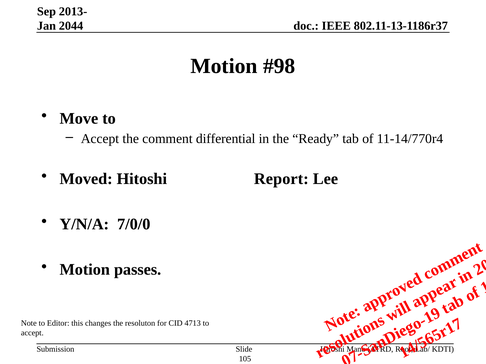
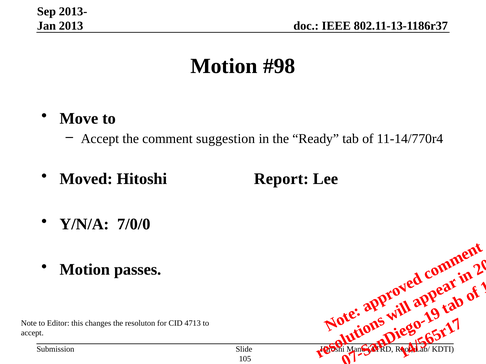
2044: 2044 -> 2013 (71, 26)
differential: differential -> suggestion (226, 139)
